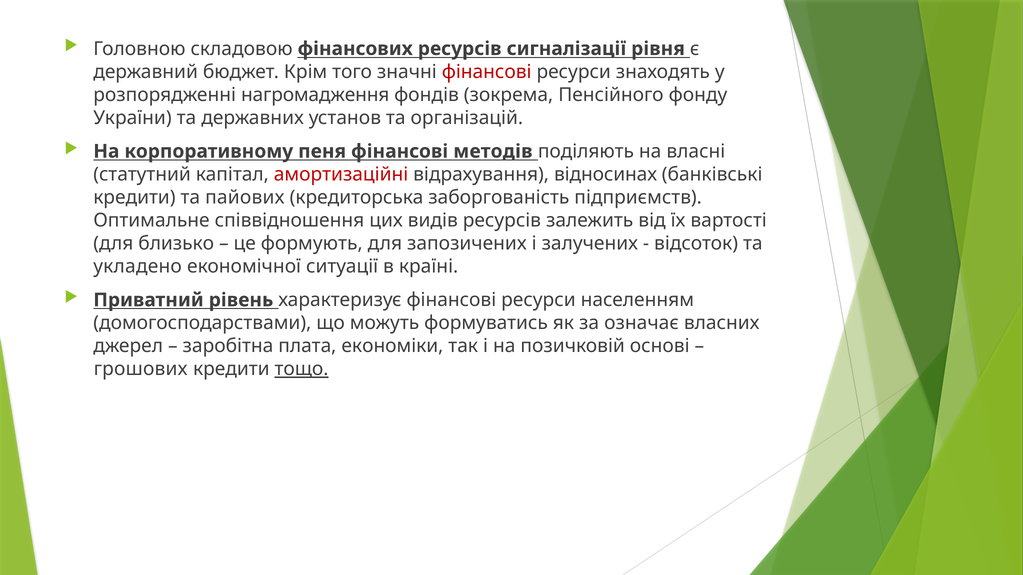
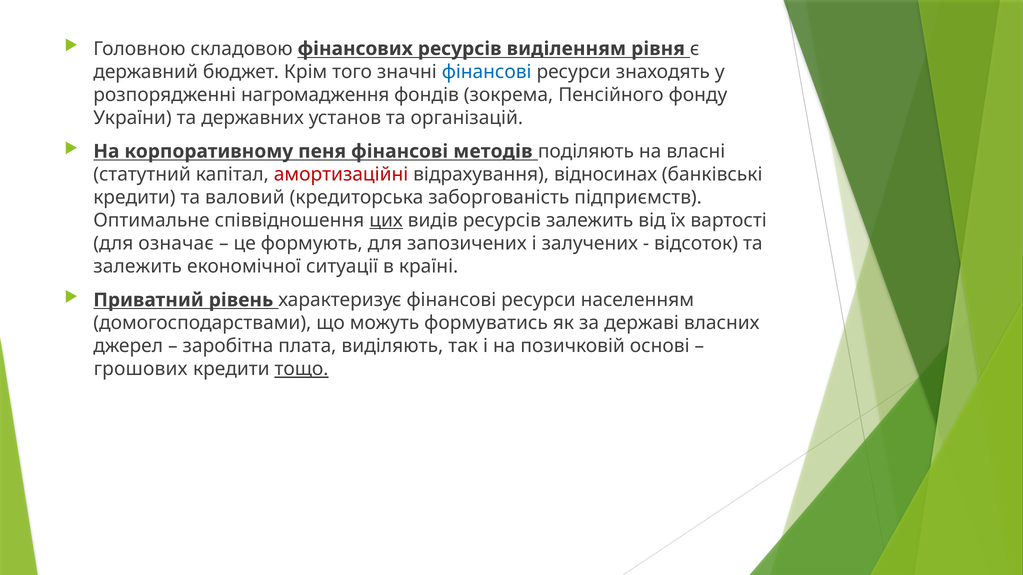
сигналізації: сигналізації -> виділенням (566, 49)
фінансові colour: red -> blue (487, 72)
пайових: пайових -> валовий (245, 198)
цих underline: none -> present (386, 221)
близько: близько -> означає (176, 244)
укладено: укладено -> залежить (138, 267)
означає: означає -> державі (642, 323)
економіки: економіки -> виділяють (392, 346)
